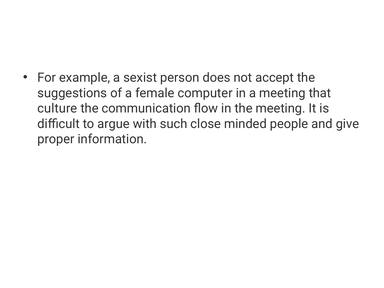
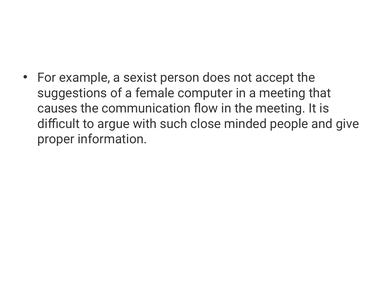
culture: culture -> causes (57, 108)
